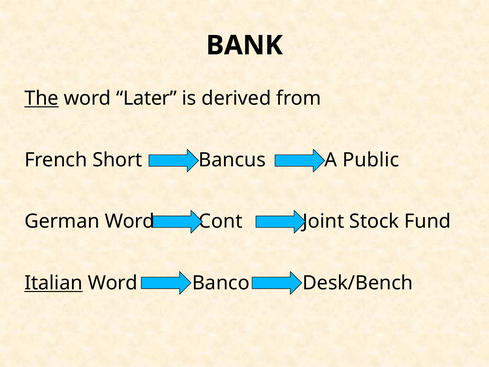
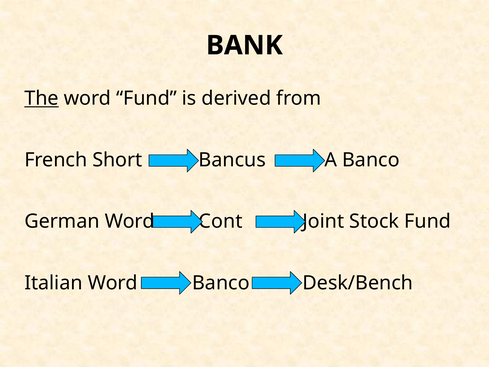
word Later: Later -> Fund (146, 98)
A Public: Public -> Banco (371, 160)
Italian underline: present -> none (54, 283)
